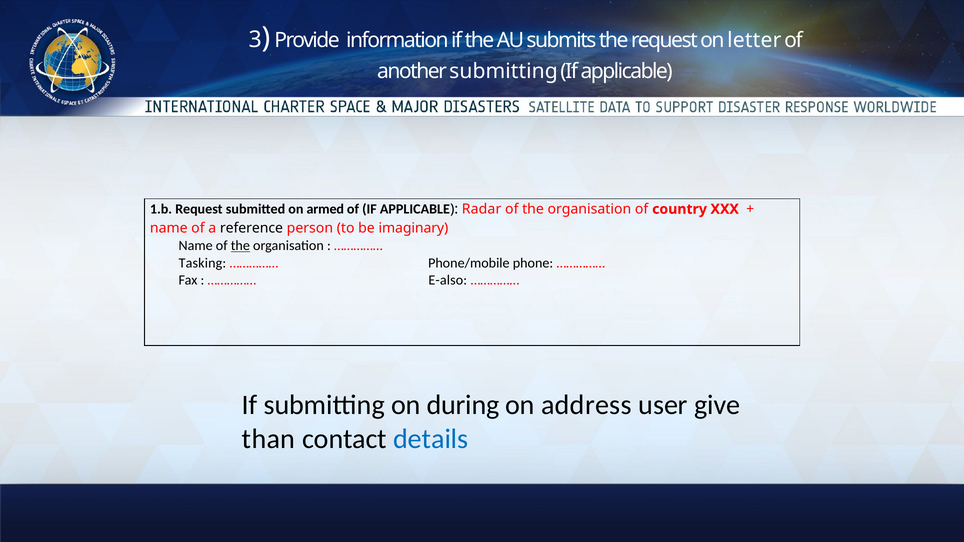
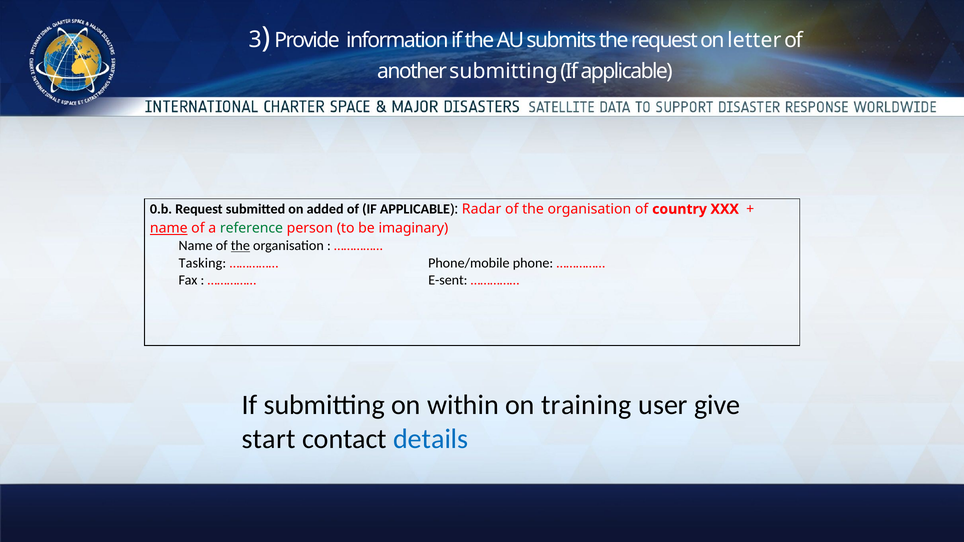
1.b: 1.b -> 0.b (161, 209)
armed: armed -> added (325, 209)
name underline: none -> present (169, 228)
reference colour: black -> green (251, 228)
E-also: E-also -> E-sent (448, 280)
during: during -> within (463, 405)
address: address -> training (586, 405)
than: than -> start (269, 439)
